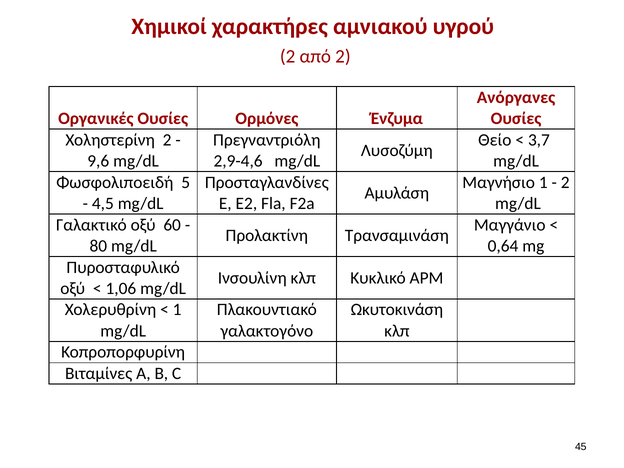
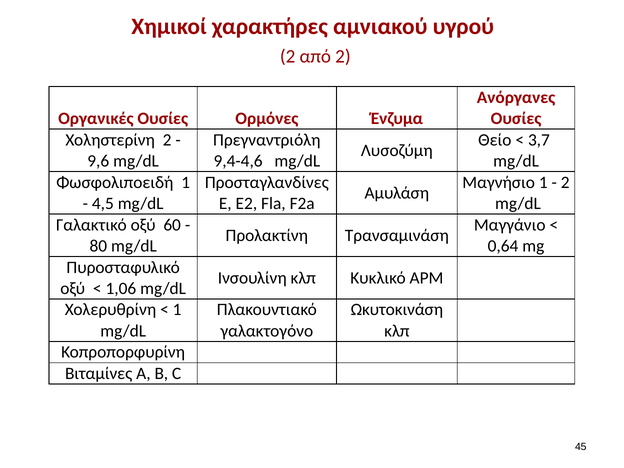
2,9-4,6: 2,9-4,6 -> 9,4-4,6 (238, 161)
Φωσφολιποειδή 5: 5 -> 1 (186, 182)
